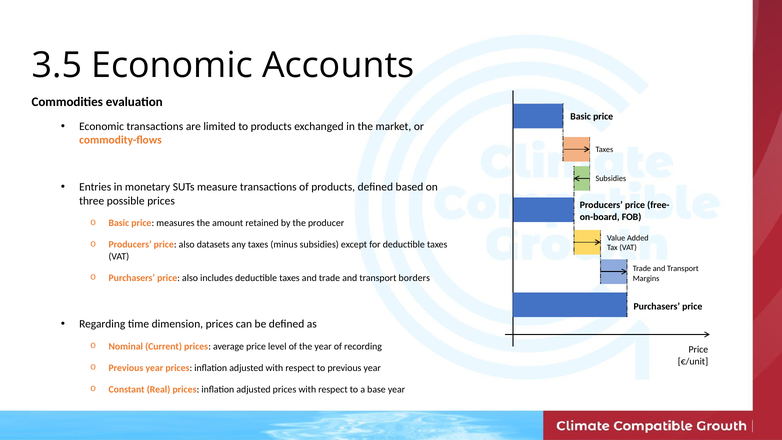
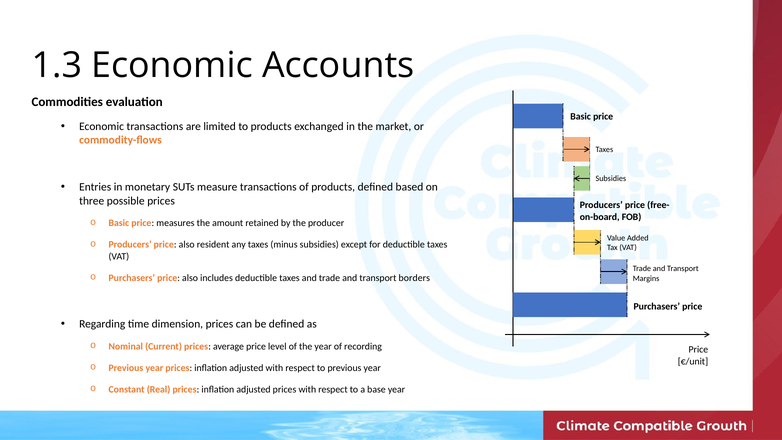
3.5: 3.5 -> 1.3 (57, 66)
datasets: datasets -> resident (213, 245)
